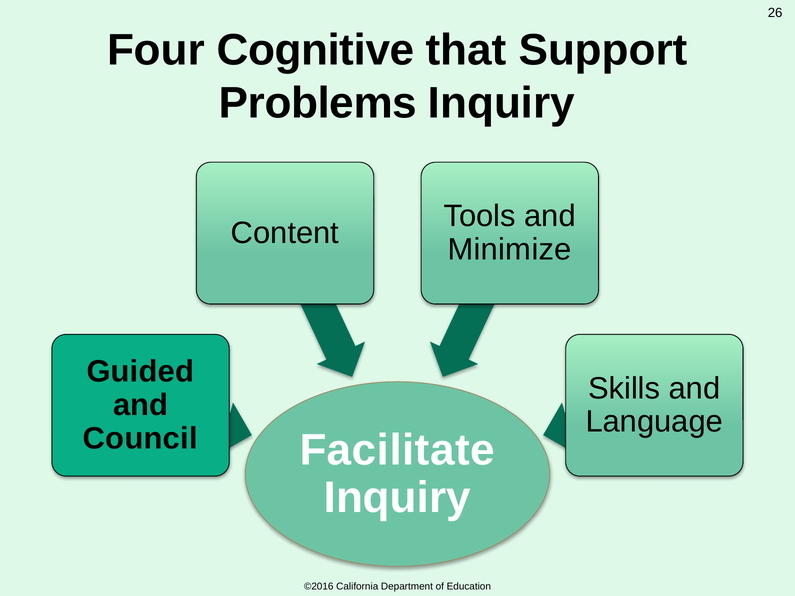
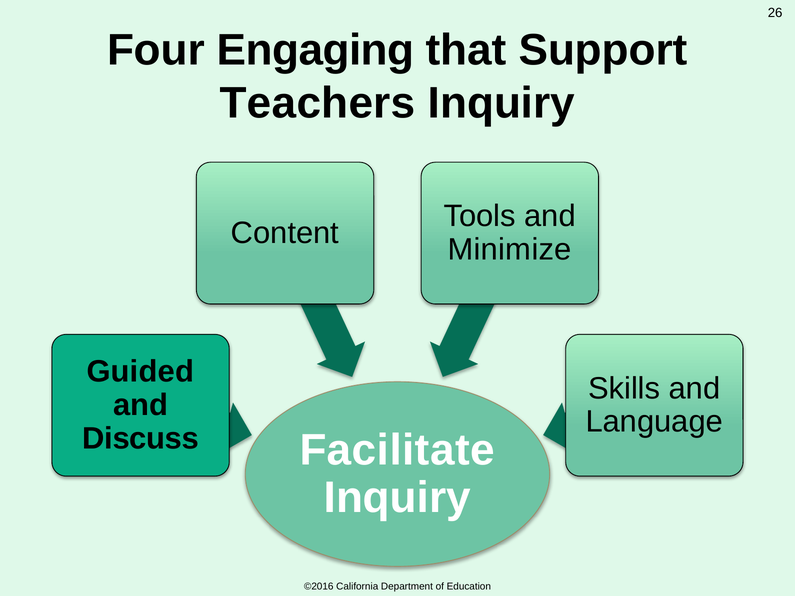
Cognitive: Cognitive -> Engaging (315, 50)
Problems: Problems -> Teachers (318, 103)
Council: Council -> Discuss (141, 439)
